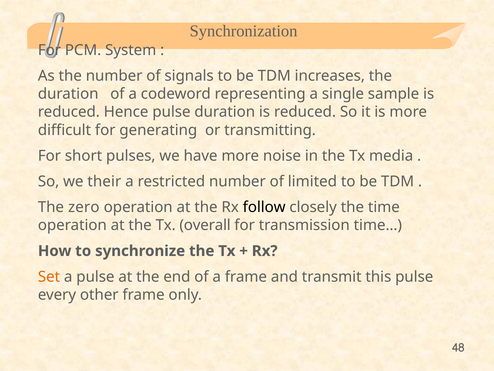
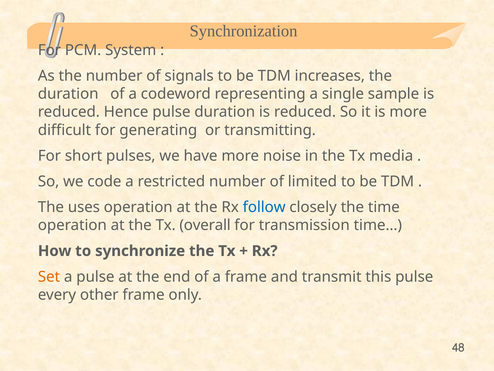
their: their -> code (104, 181)
zero: zero -> uses (84, 207)
follow colour: black -> blue (264, 207)
